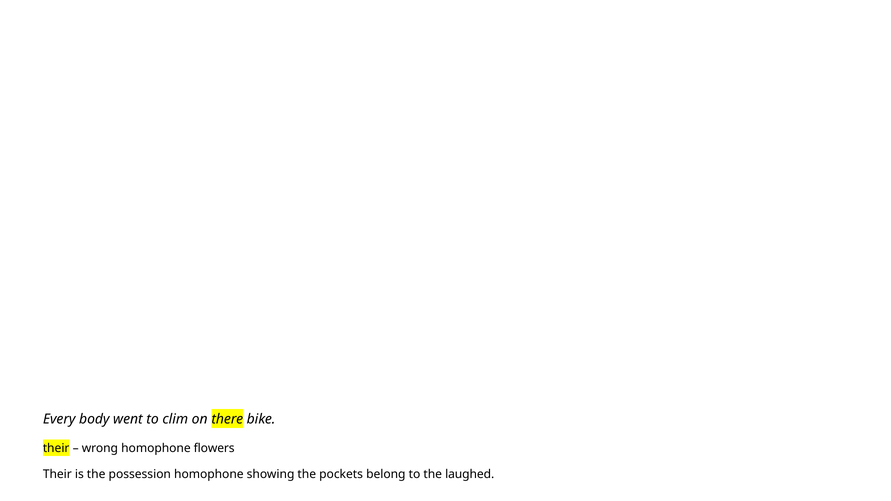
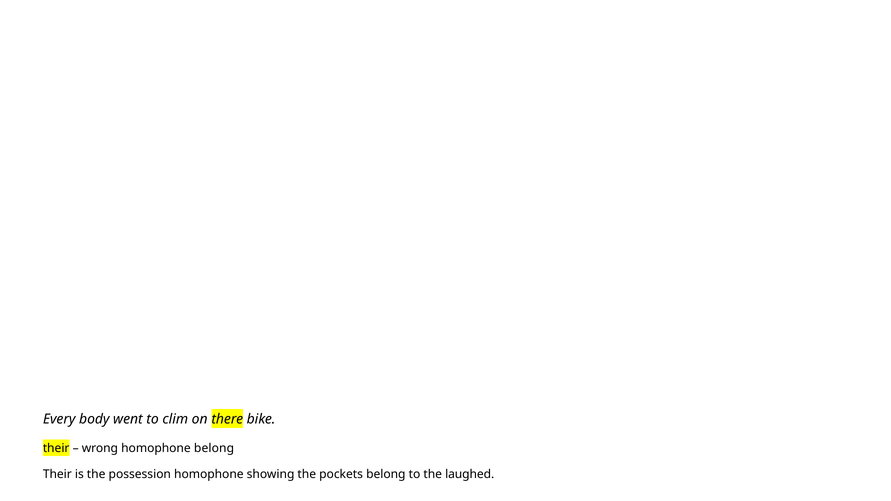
homophone flowers: flowers -> belong (214, 448)
